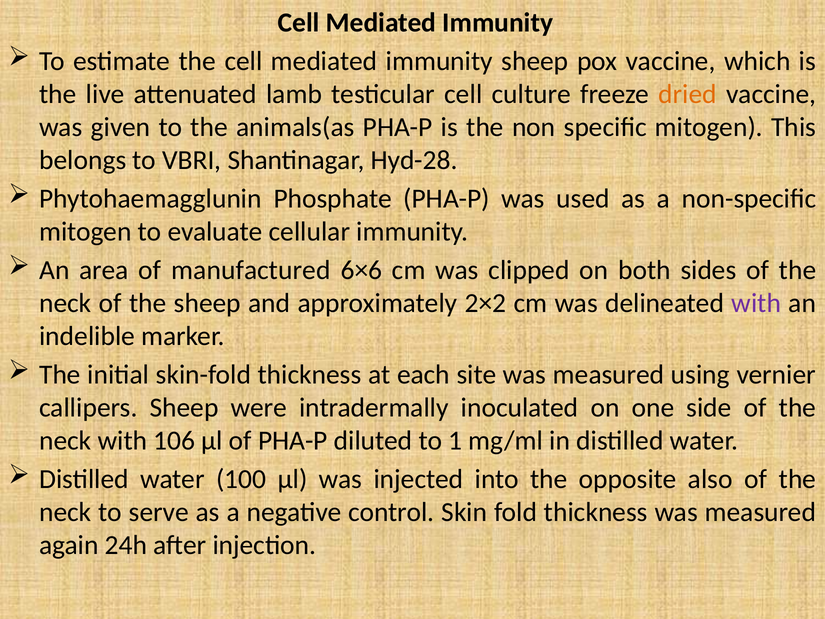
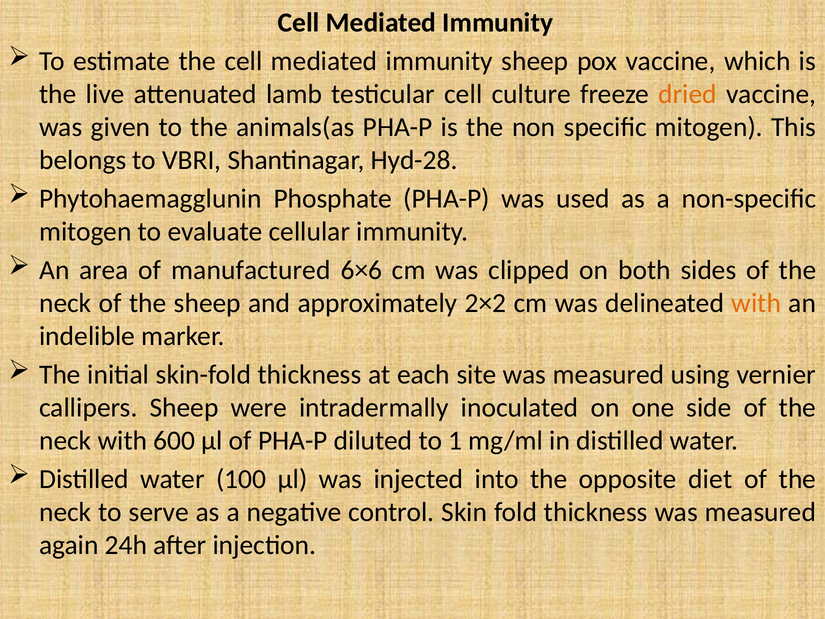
with colour: purple -> orange (756, 303)
106: 106 -> 600 (174, 441)
also: also -> diet (710, 479)
